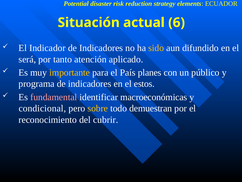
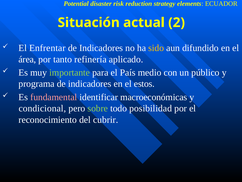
6: 6 -> 2 (177, 23)
Indicador: Indicador -> Enfrentar (47, 48)
será: será -> área (27, 59)
atención: atención -> refinería (90, 59)
importante colour: yellow -> light green (70, 72)
planes: planes -> medio (150, 72)
sobre colour: yellow -> light green (98, 108)
demuestran: demuestran -> posibilidad (151, 108)
